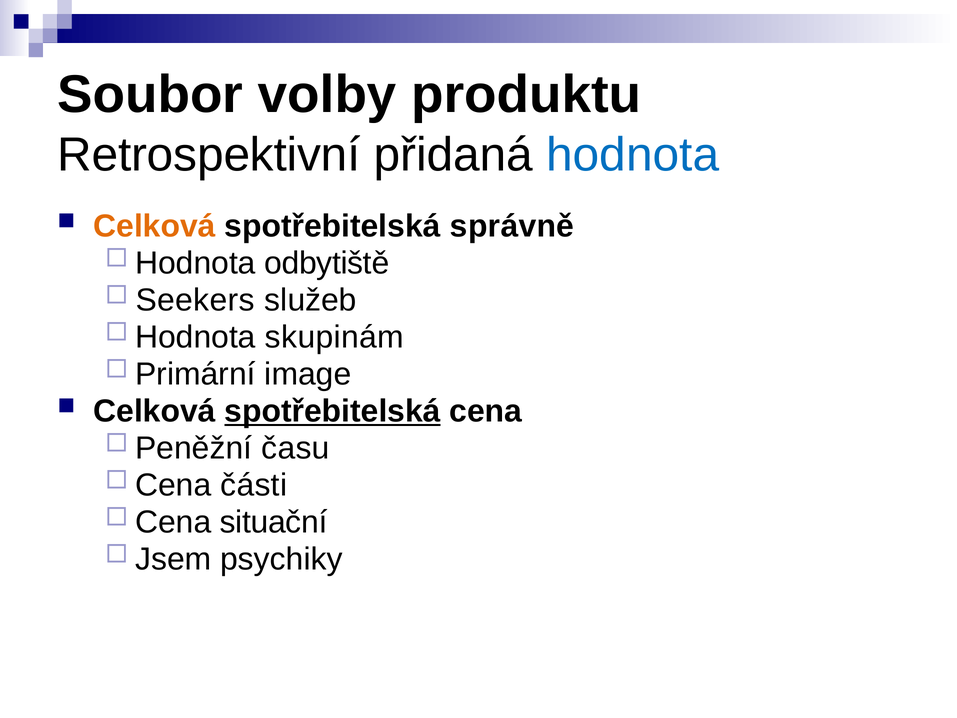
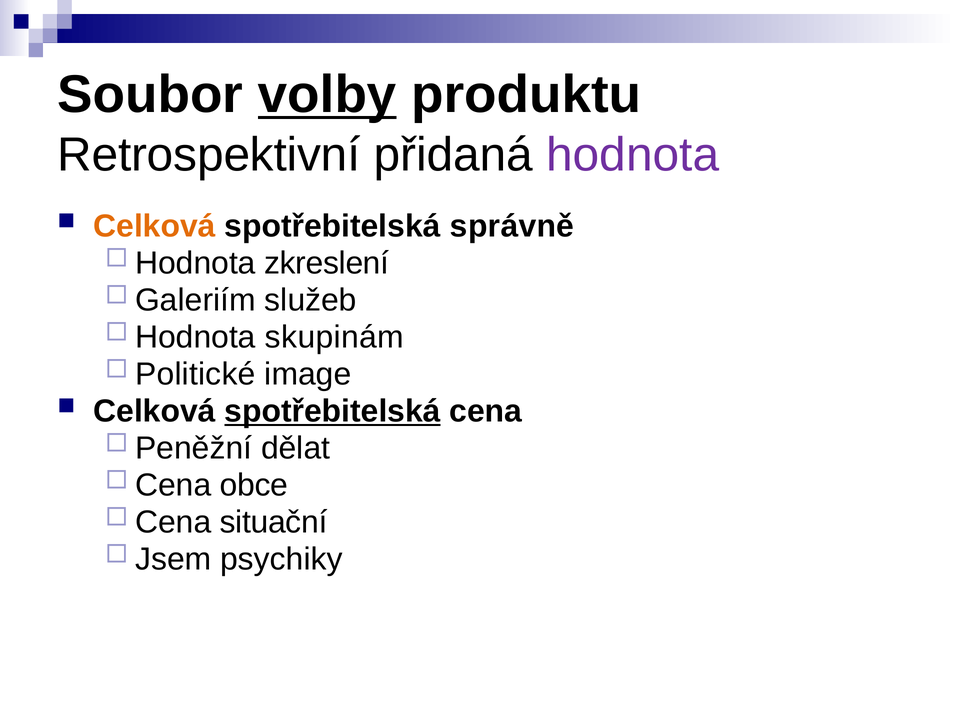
volby underline: none -> present (327, 95)
hodnota colour: blue -> purple (633, 155)
odbytiště: odbytiště -> zkreslení (327, 263)
Seekers: Seekers -> Galeriím (195, 300)
Primární: Primární -> Politické (195, 374)
času: času -> dělat (296, 448)
části: části -> obce (254, 485)
